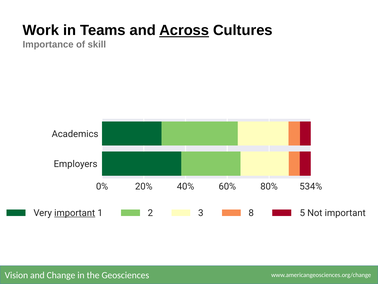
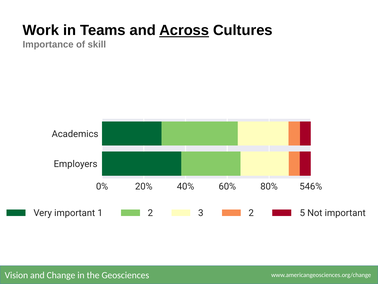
534%: 534% -> 546% (311, 186)
important underline: present -> none (75, 213)
3 8: 8 -> 2 (251, 213)
